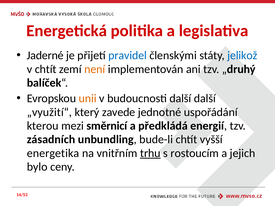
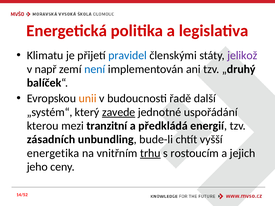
Jaderné: Jaderné -> Klimatu (45, 55)
jelikož colour: blue -> purple (242, 55)
v chtít: chtít -> např (46, 69)
není colour: orange -> blue (95, 69)
budoucnosti další: další -> řadě (180, 99)
„využití“: „využití“ -> „systém“ (50, 112)
zavede underline: none -> present (119, 112)
směrnicí: směrnicí -> tranzitní (107, 126)
bylo: bylo -> jeho (37, 167)
